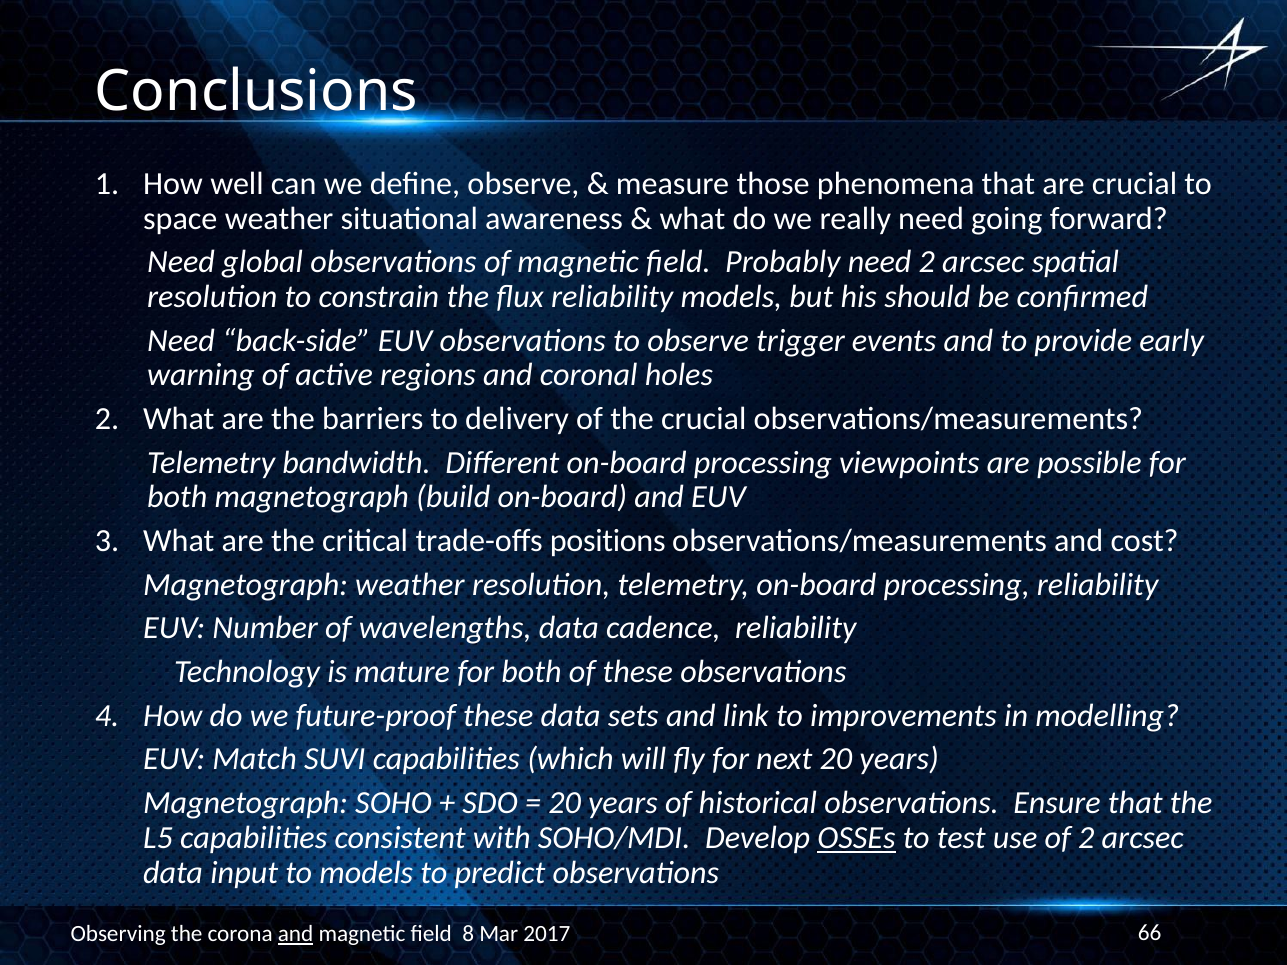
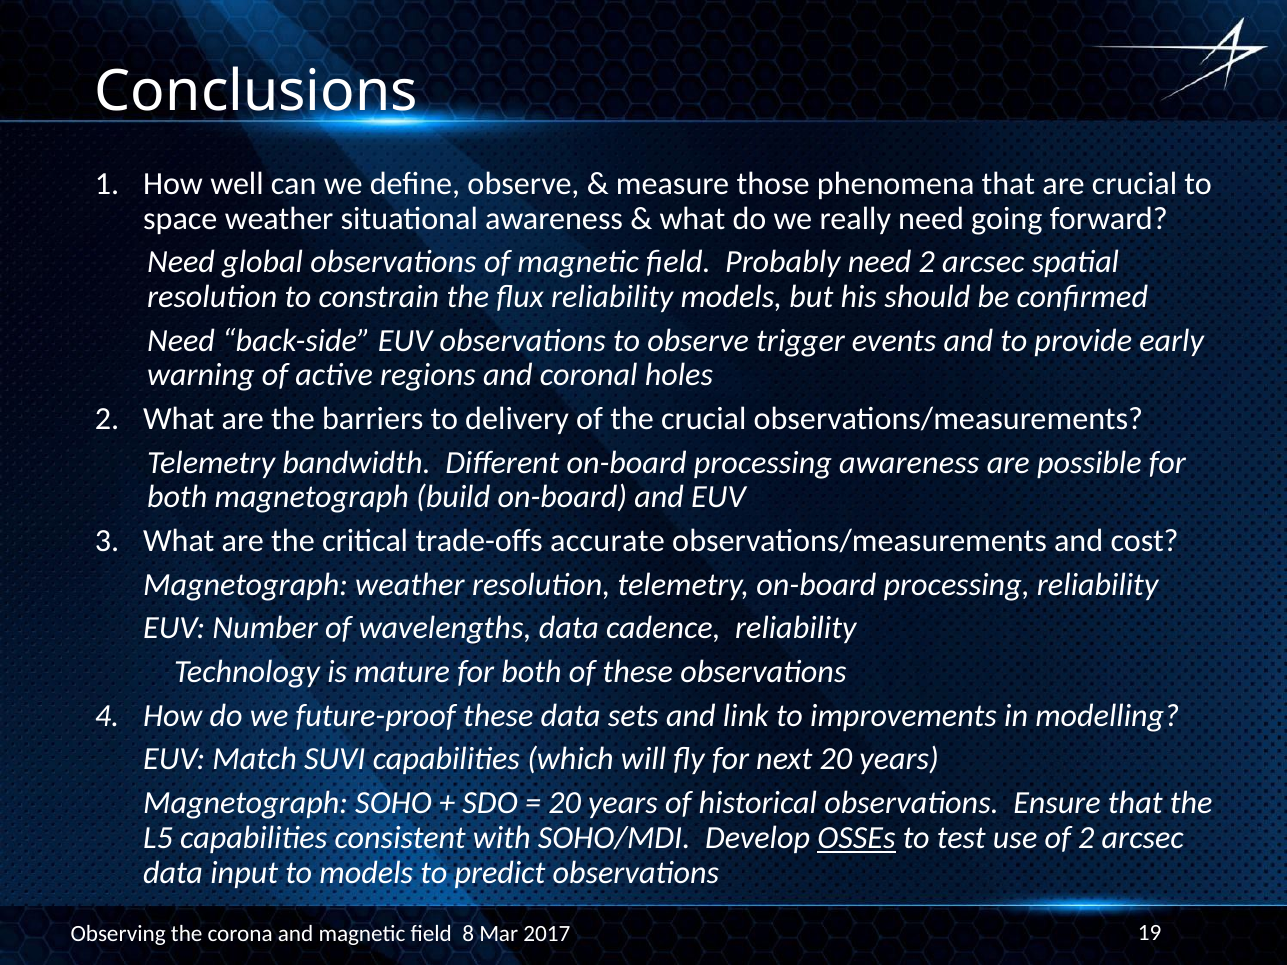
processing viewpoints: viewpoints -> awareness (909, 463)
positions: positions -> accurate (607, 541)
and underline: present -> none (296, 934)
66: 66 -> 19 (1150, 933)
